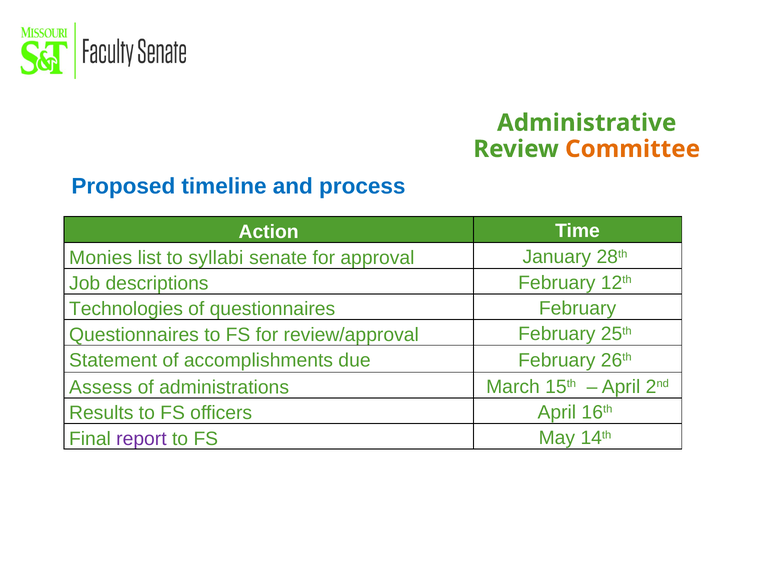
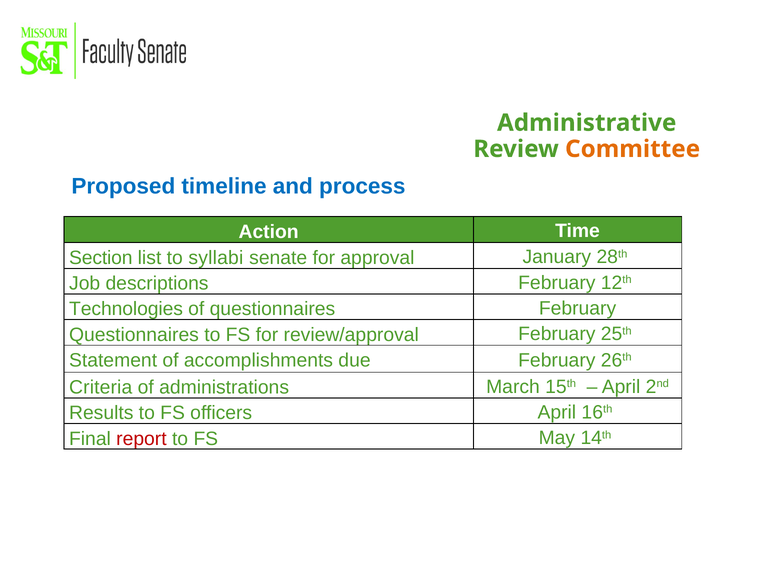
Monies: Monies -> Section (101, 258)
Assess: Assess -> Criteria (101, 387)
report colour: purple -> red (141, 438)
